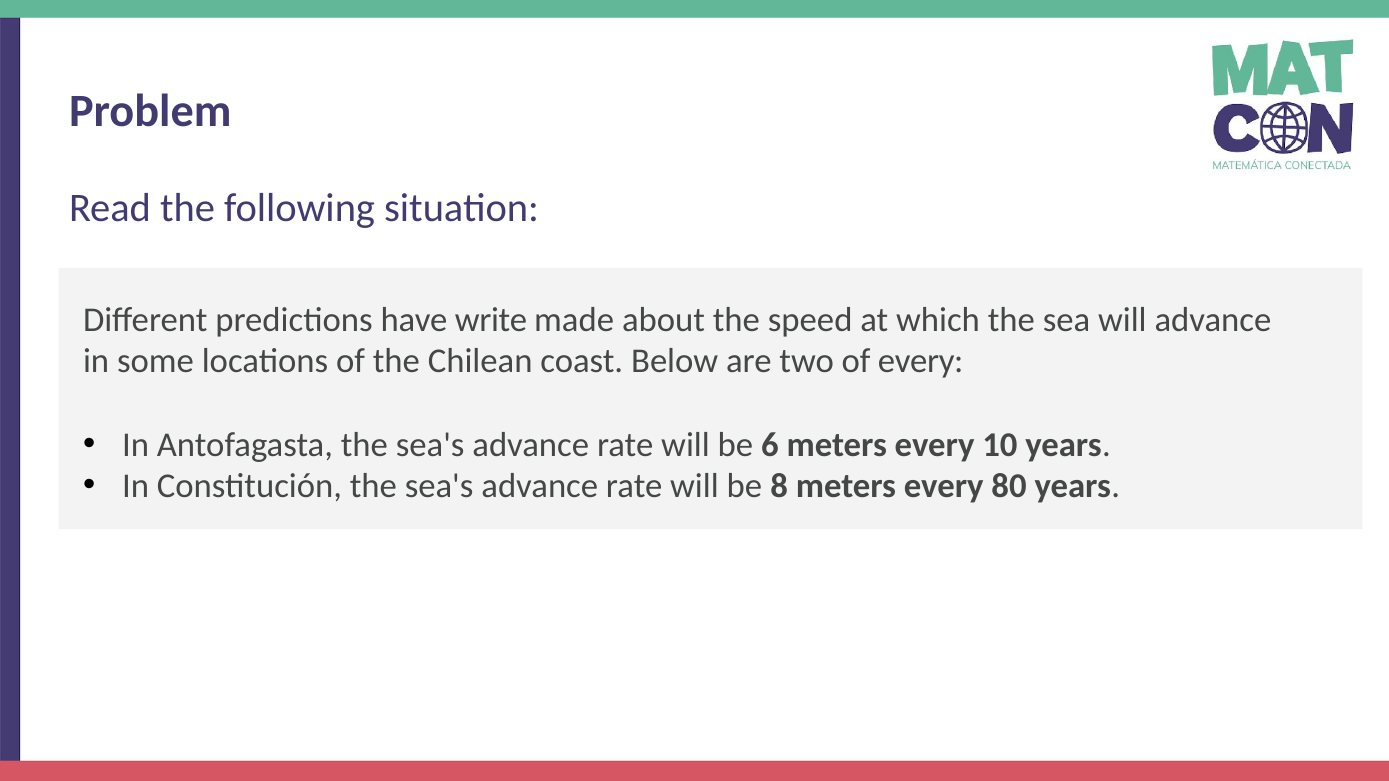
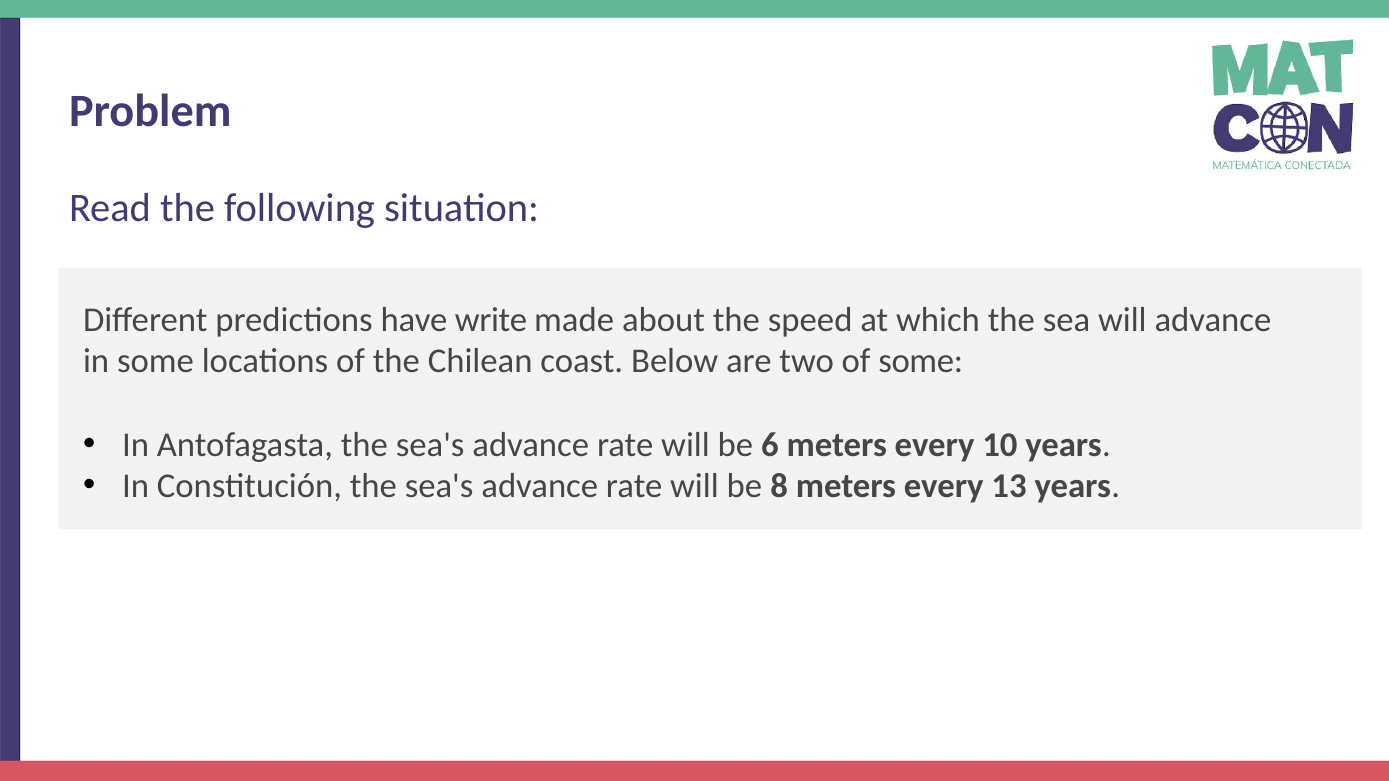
of every: every -> some (921, 362)
80: 80 -> 13 (1009, 487)
